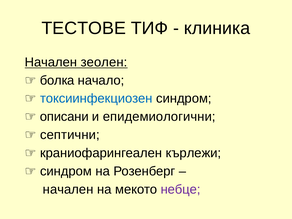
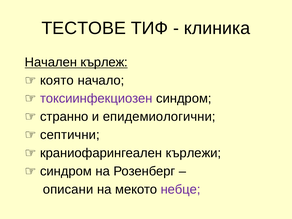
зеолен: зеолен -> кърлеж (104, 62)
болка: болка -> която (57, 80)
токсиинфекциозен colour: blue -> purple (96, 99)
описани: описани -> странно (64, 117)
начален: начален -> описани (68, 189)
